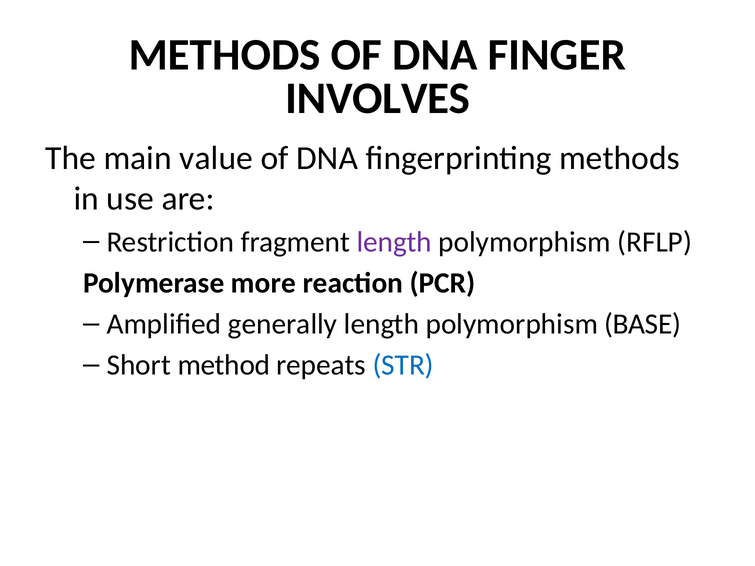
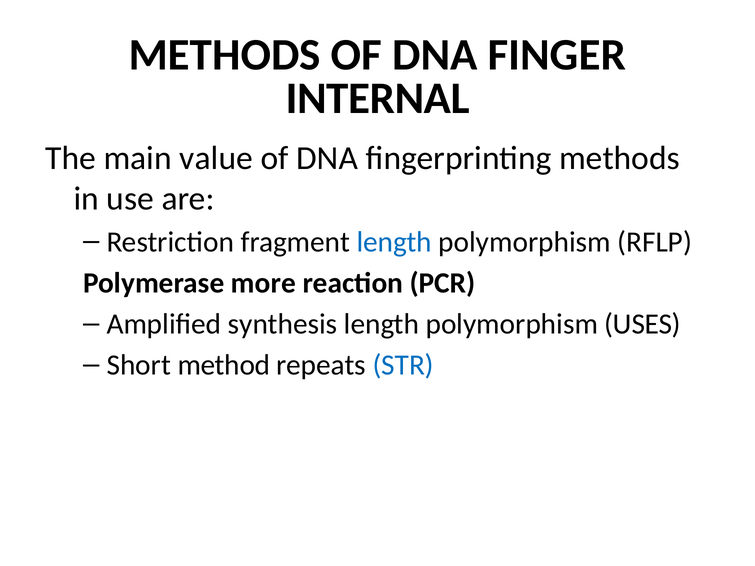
INVOLVES: INVOLVES -> INTERNAL (378, 98)
length colour: purple -> blue (394, 242)
generally: generally -> synthesis (283, 324)
BASE: BASE -> USES (643, 324)
